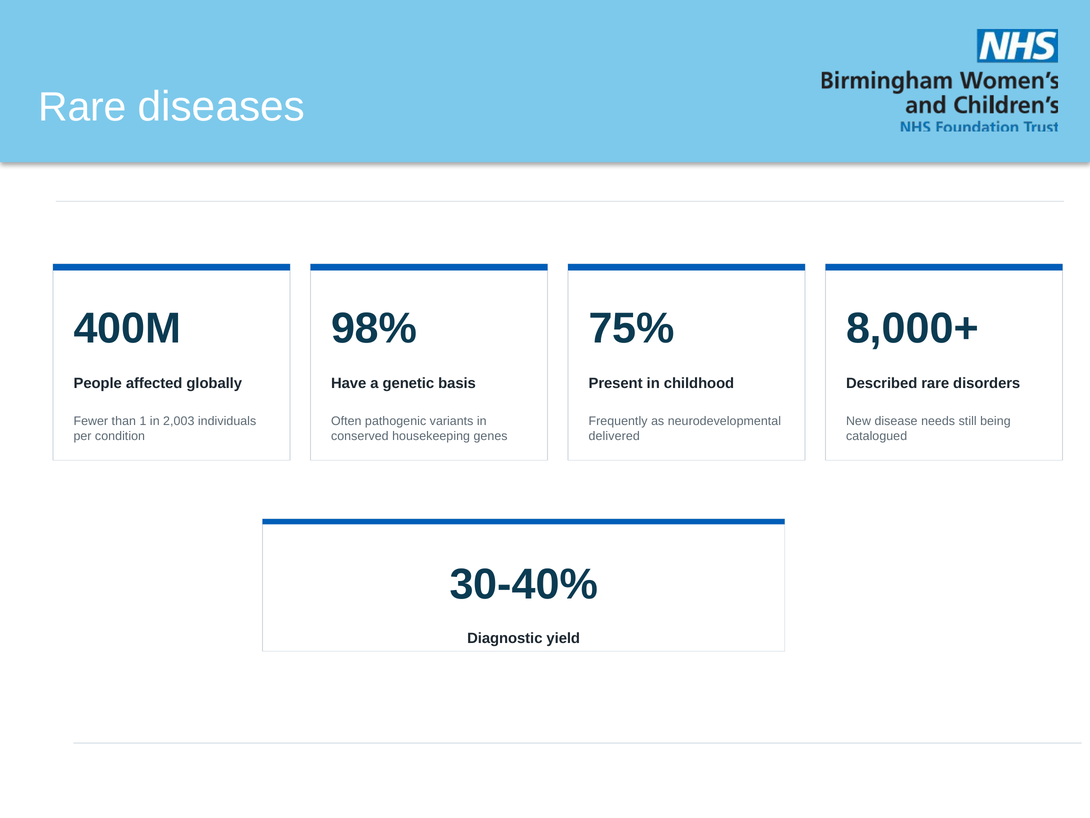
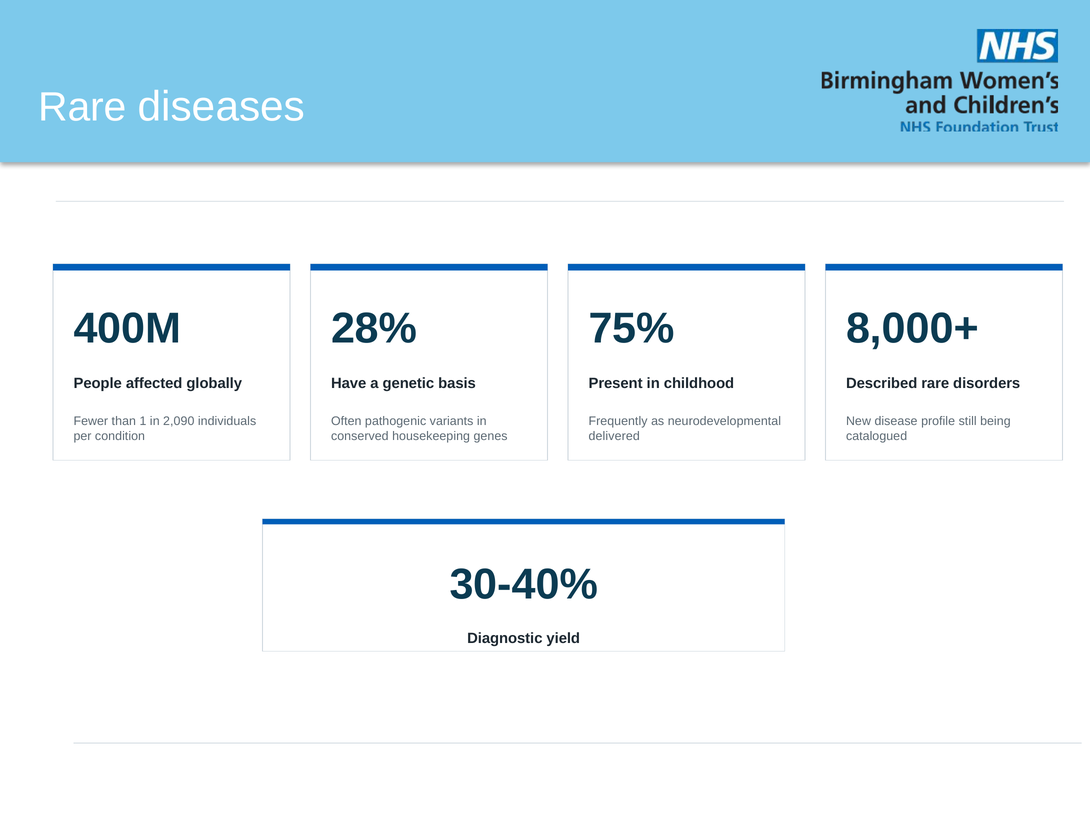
98%: 98% -> 28% (374, 328)
2,003: 2,003 -> 2,090 (179, 421)
needs: needs -> profile (938, 421)
